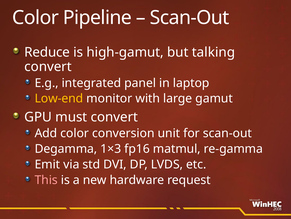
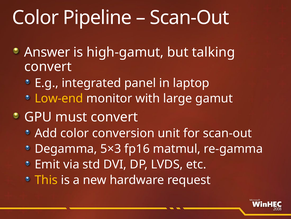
Reduce: Reduce -> Answer (47, 52)
1×3: 1×3 -> 5×3 (111, 148)
This colour: pink -> yellow (46, 179)
